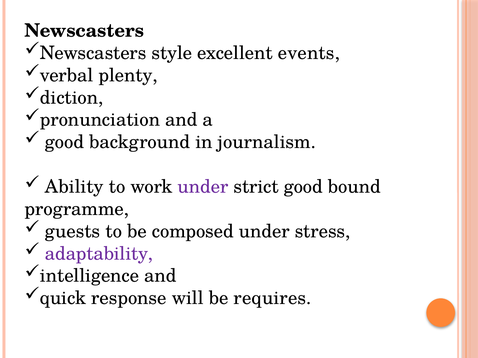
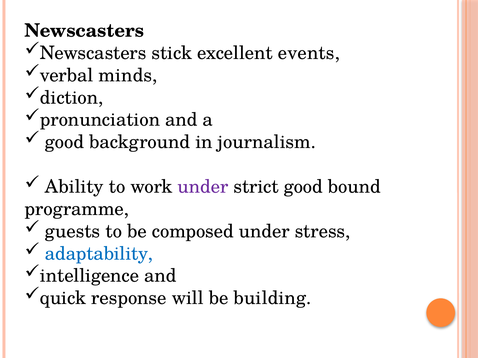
style: style -> stick (172, 53)
plenty: plenty -> minds (128, 75)
adaptability colour: purple -> blue (99, 254)
requires: requires -> building (273, 299)
